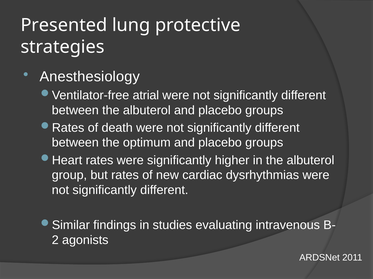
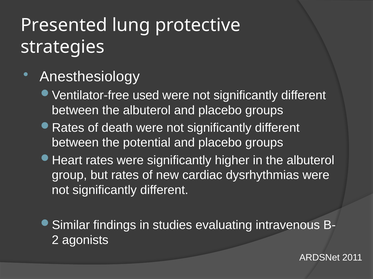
atrial: atrial -> used (146, 96)
optimum: optimum -> potential (147, 143)
